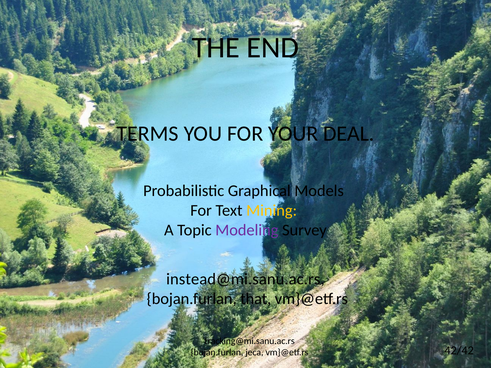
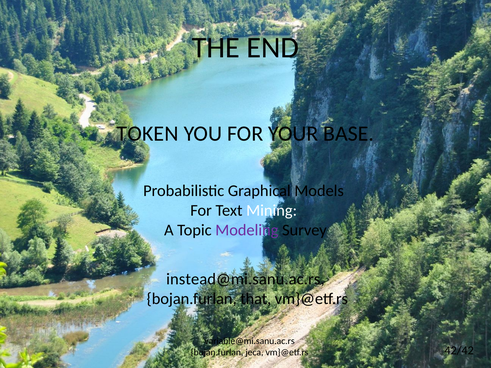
TERMS: TERMS -> TOKEN (148, 134)
DEAL: DEAL -> BASE (349, 134)
Mining colour: yellow -> white (272, 211)
tracking@mi.sanu.ac.rs: tracking@mi.sanu.ac.rs -> variable@mi.sanu.ac.rs (250, 341)
